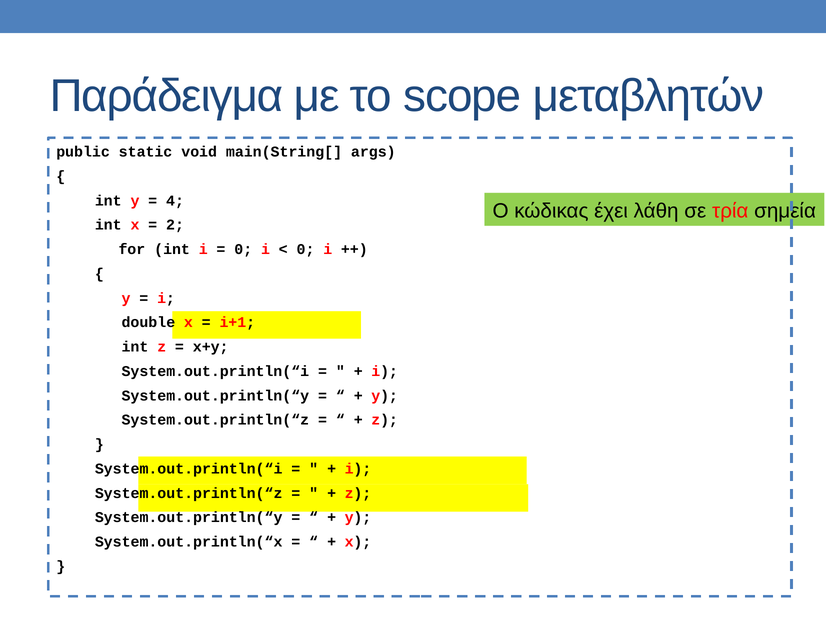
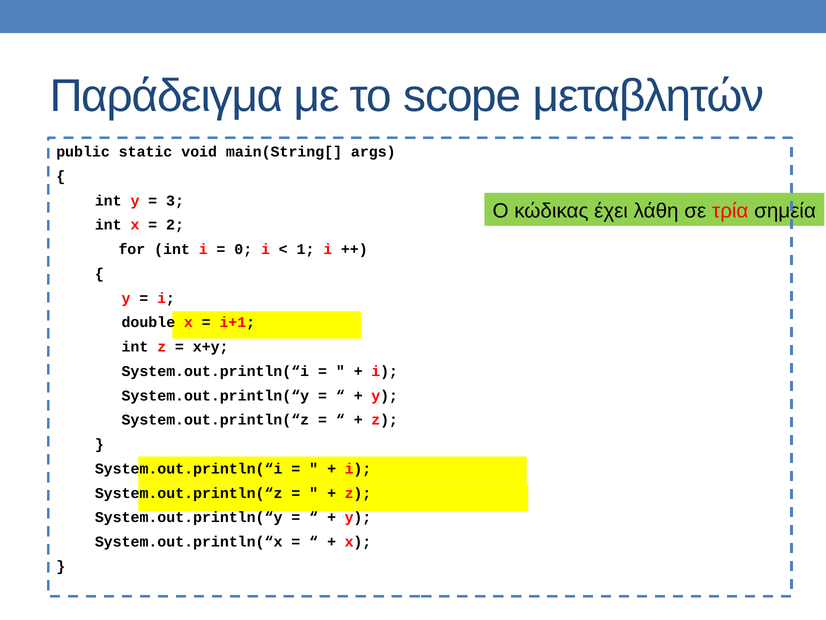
4: 4 -> 3 (175, 200)
0: 0 -> 1 (306, 249)
